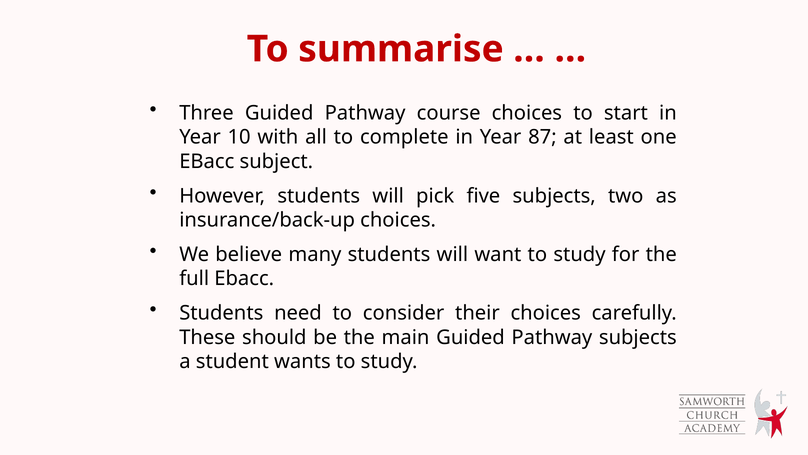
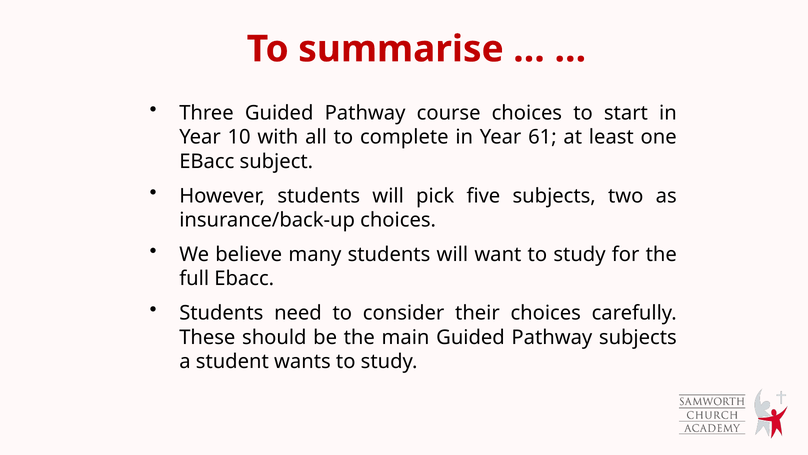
87: 87 -> 61 (542, 137)
